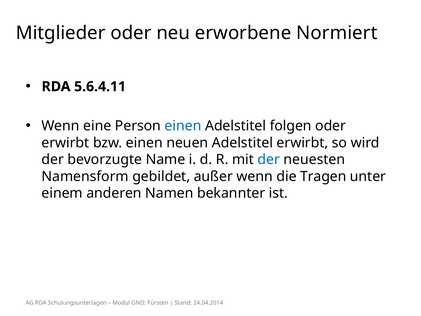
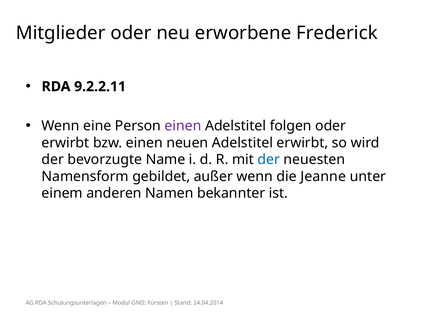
Normiert: Normiert -> Frederick (337, 33)
5.6.4.11: 5.6.4.11 -> 9.2.2.11 (100, 86)
einen colour: blue -> purple (183, 126)
Tragen: Tragen -> Jeanne (323, 176)
